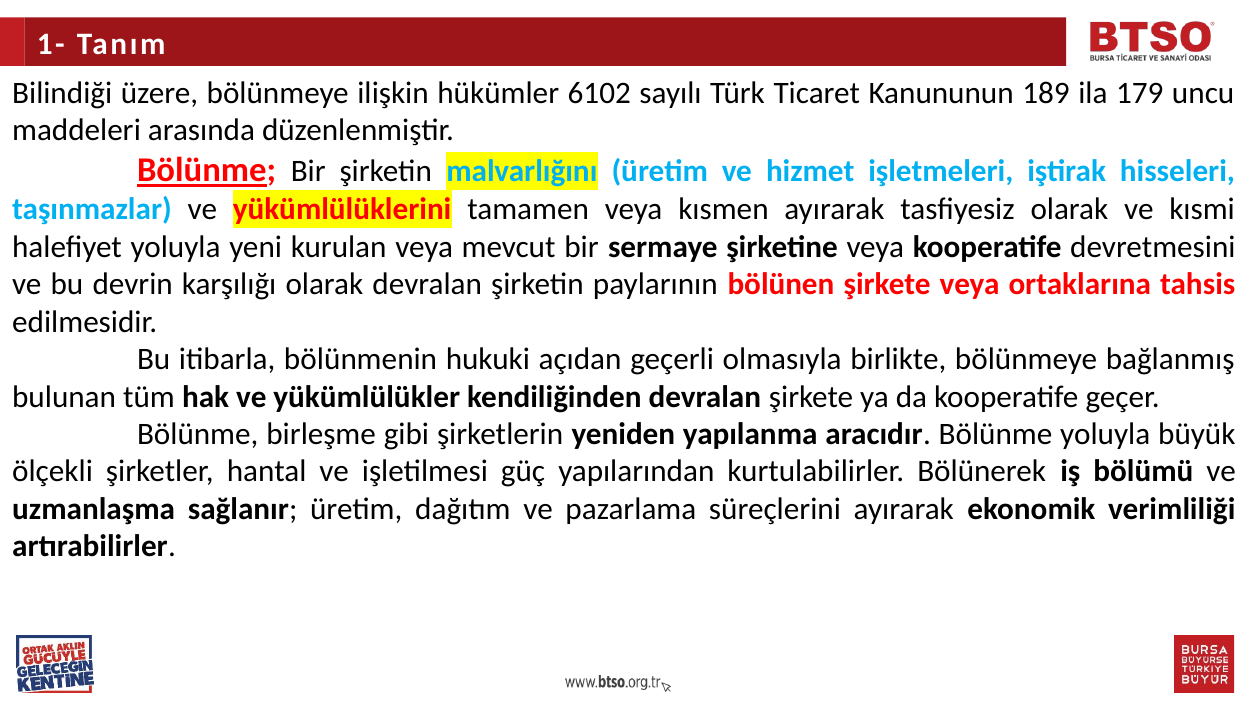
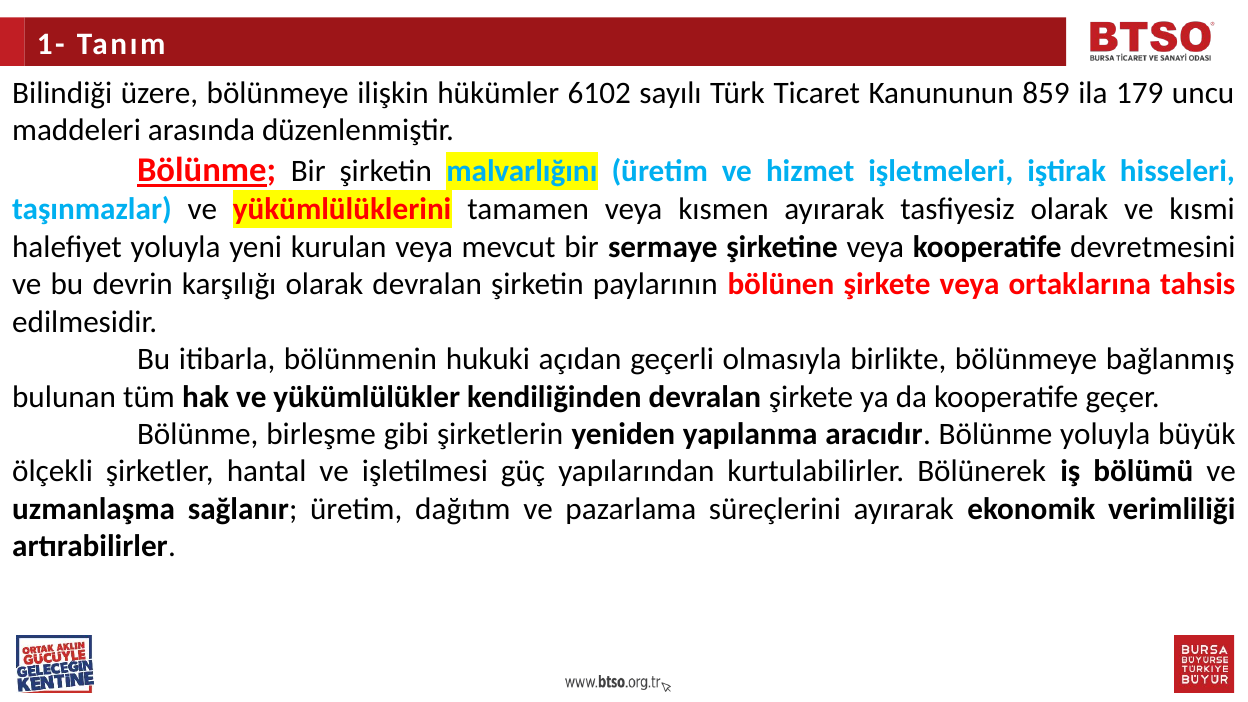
189: 189 -> 859 (1046, 93)
